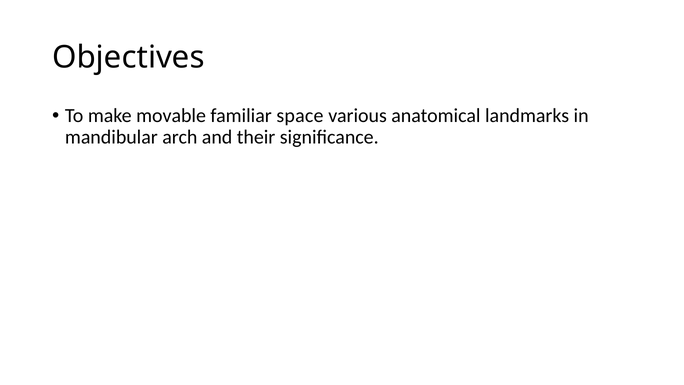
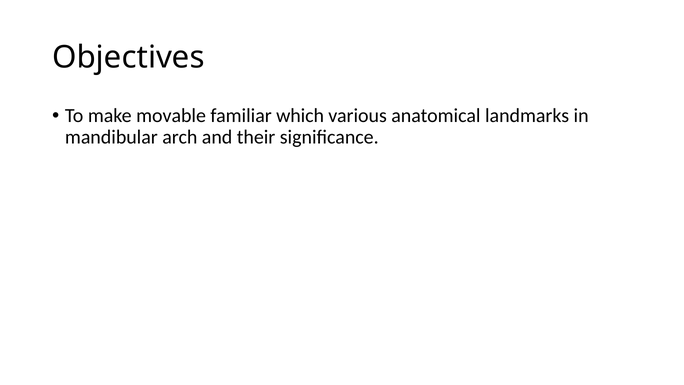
space: space -> which (300, 116)
